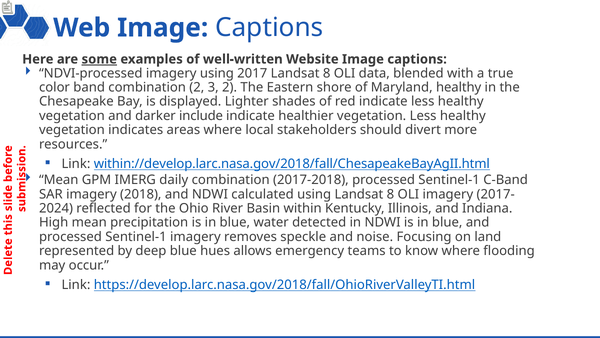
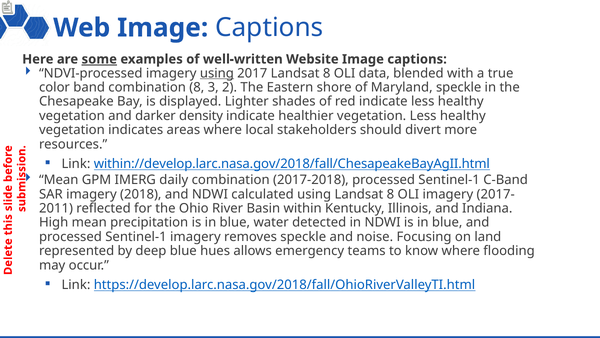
using underline: none -> present (217, 73)
combination 2: 2 -> 8 (197, 87)
Maryland healthy: healthy -> speckle (459, 87)
include: include -> density (201, 116)
2024: 2024 -> 2011 (56, 208)
